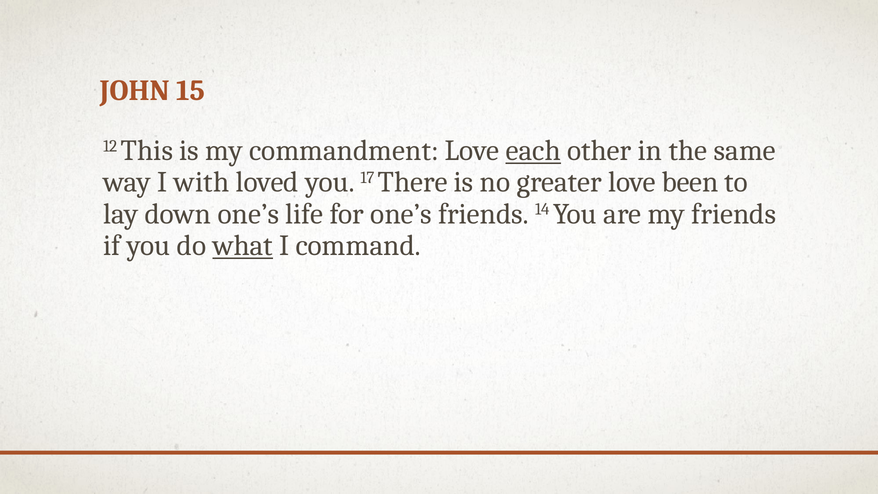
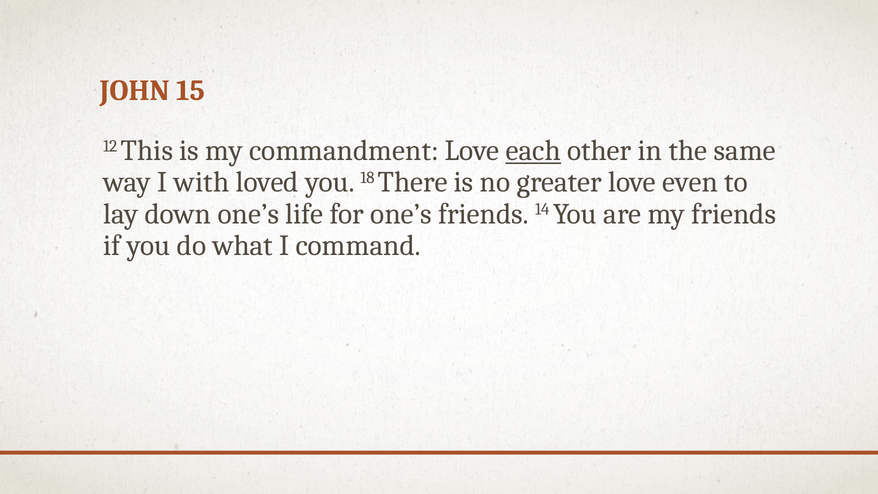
17: 17 -> 18 (367, 178)
been: been -> even (690, 182)
what underline: present -> none (243, 246)
